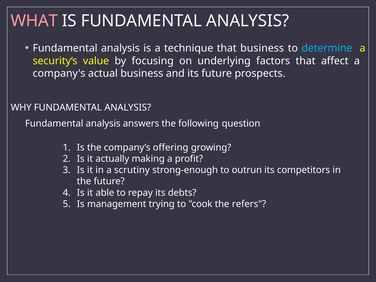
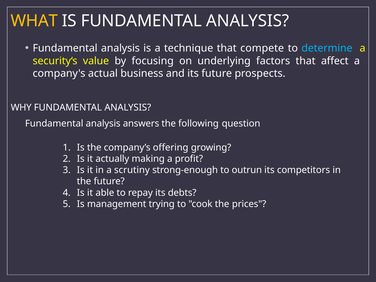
WHAT colour: pink -> yellow (34, 21)
that business: business -> compete (262, 48)
refers: refers -> prices (249, 204)
